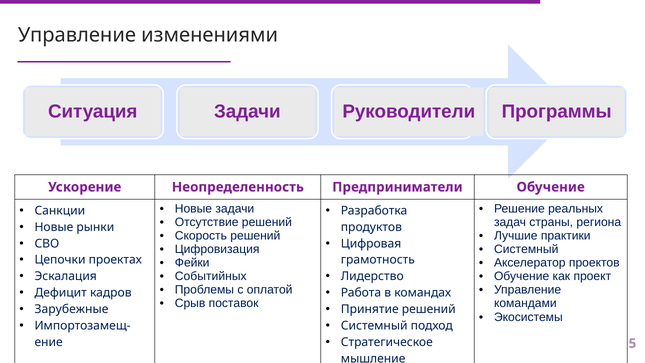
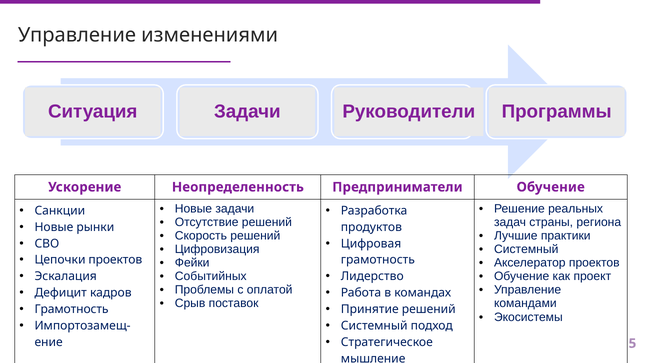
Цепочки проектах: проектах -> проектов (115, 260)
Зарубежные: Зарубежные -> Грамотность (72, 309)
